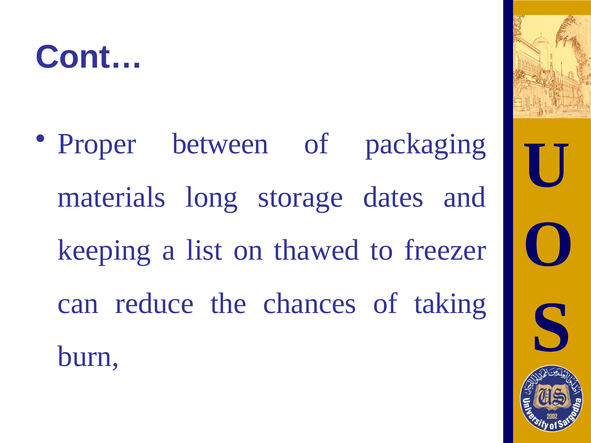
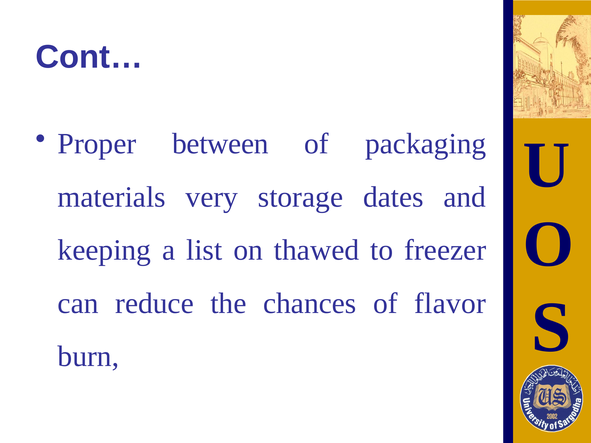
long: long -> very (212, 197)
taking: taking -> flavor (450, 303)
